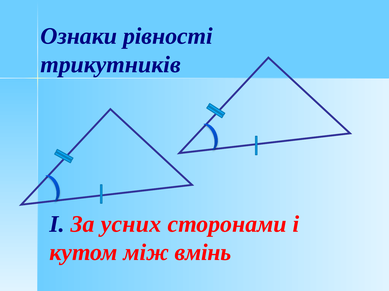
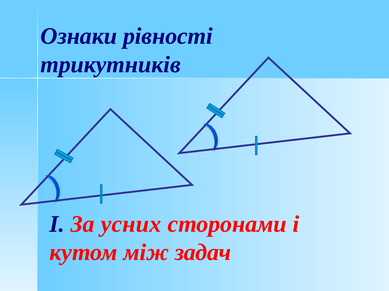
вмінь: вмінь -> задач (203, 253)
